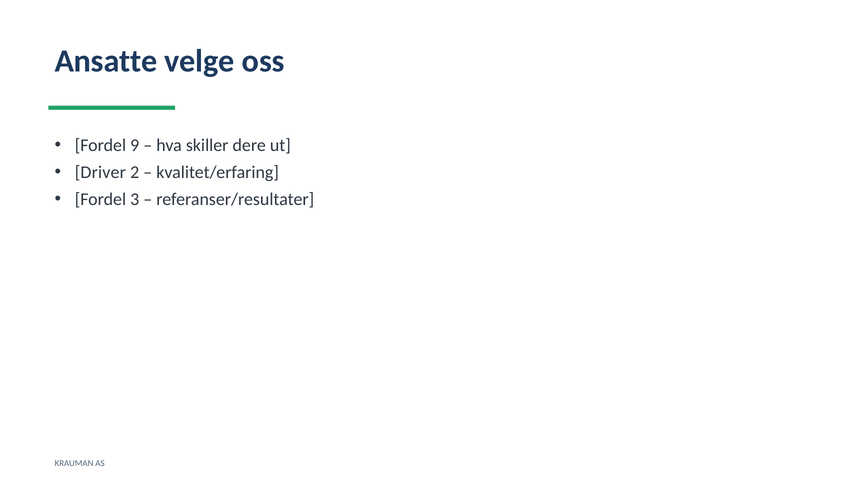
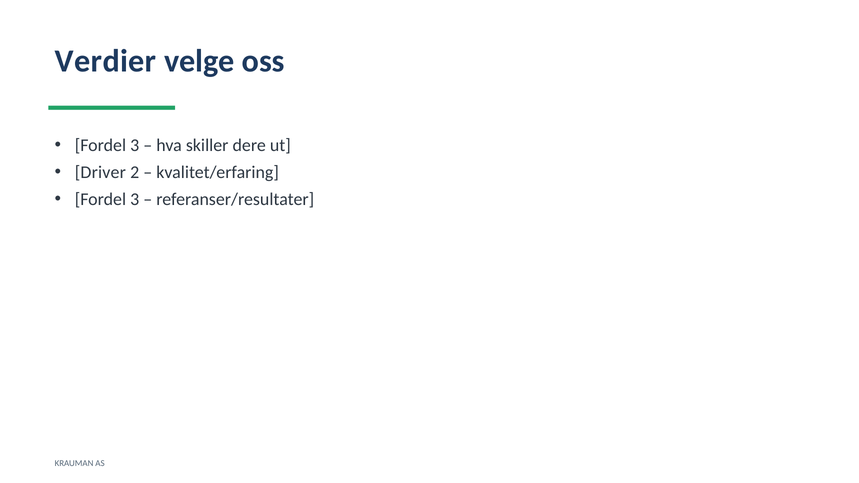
Ansatte: Ansatte -> Verdier (106, 61)
9: 9 -> 3 (135, 145)
